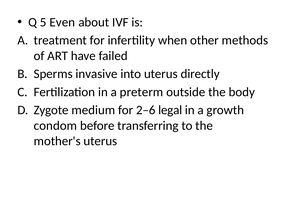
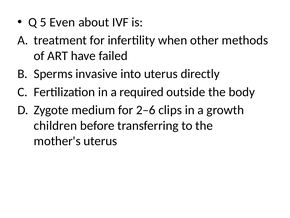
preterm: preterm -> required (142, 92)
legal: legal -> clips (170, 110)
condom: condom -> children (55, 125)
